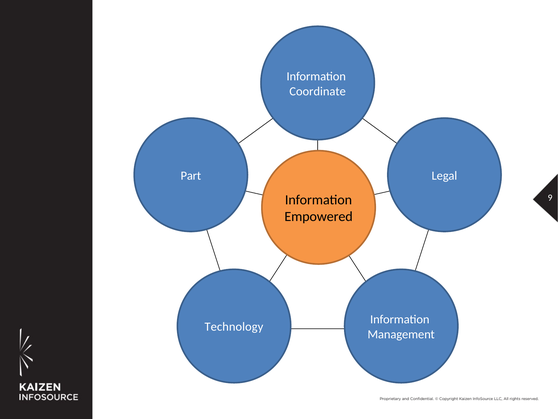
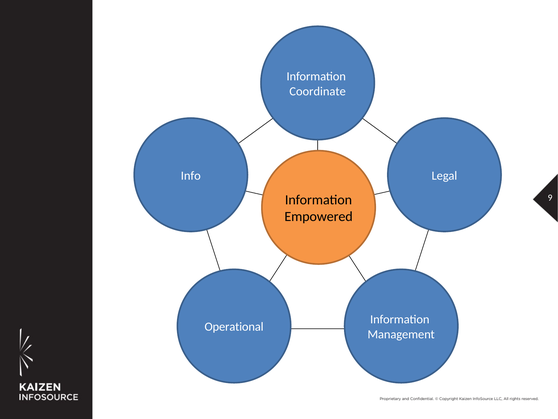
Part: Part -> Info (191, 175)
Technology: Technology -> Operational (234, 326)
